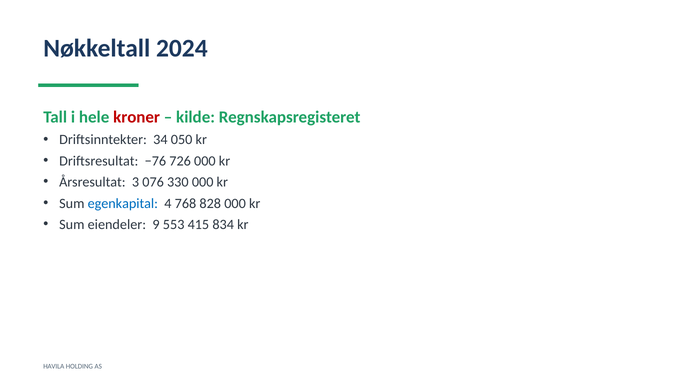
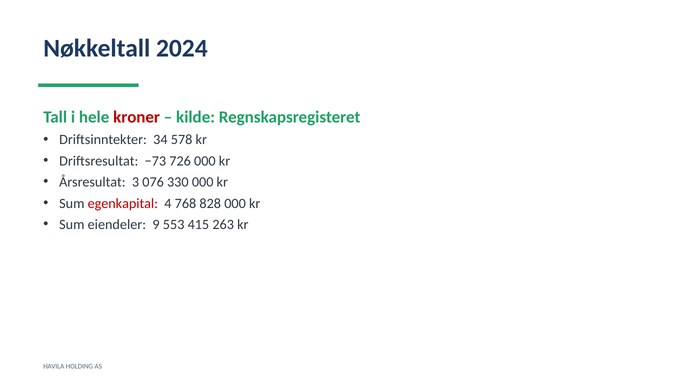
050: 050 -> 578 (182, 140)
−76: −76 -> −73 (155, 161)
egenkapital colour: blue -> red (123, 204)
834: 834 -> 263 (223, 225)
